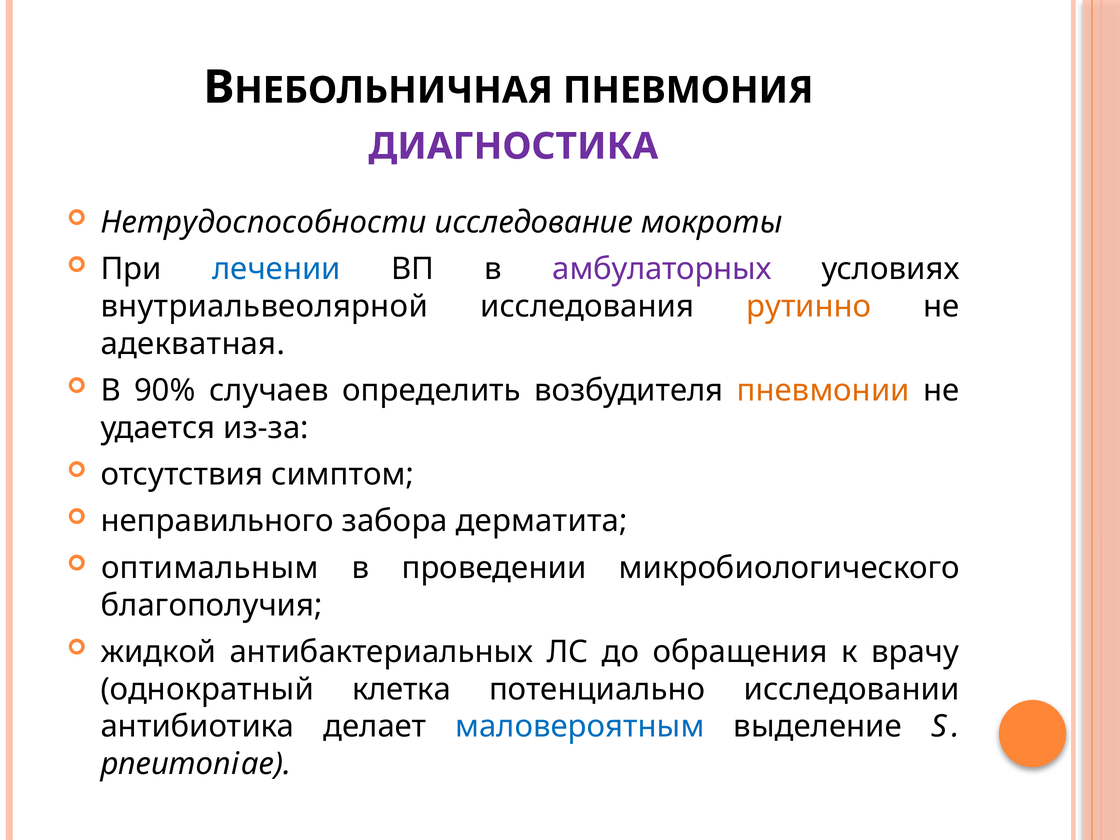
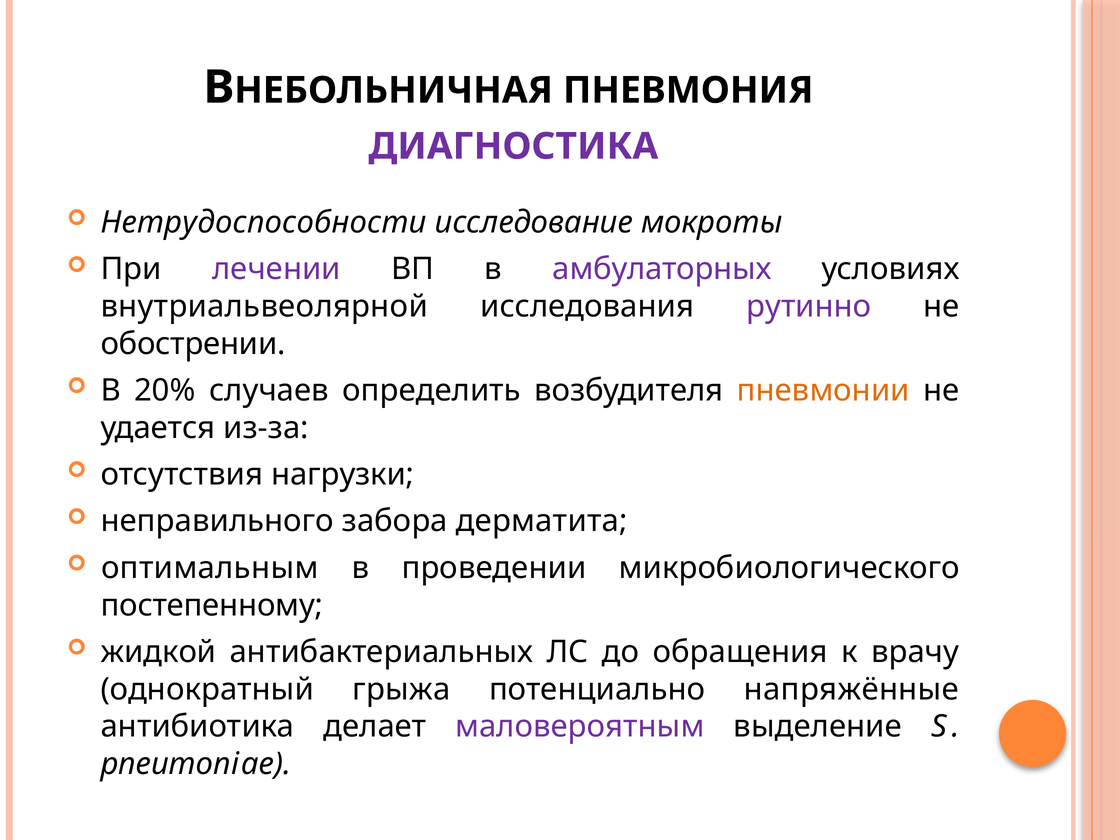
лечении colour: blue -> purple (276, 269)
рутинно colour: orange -> purple (809, 306)
адекватная: адекватная -> обострении (193, 344)
90%: 90% -> 20% (165, 390)
симптом: симптом -> нагрузки (343, 475)
благополучия: благополучия -> постепенному (212, 605)
клетка: клетка -> грыжа (401, 689)
исследовании: исследовании -> напряжённые (851, 689)
маловероятным colour: blue -> purple (580, 727)
